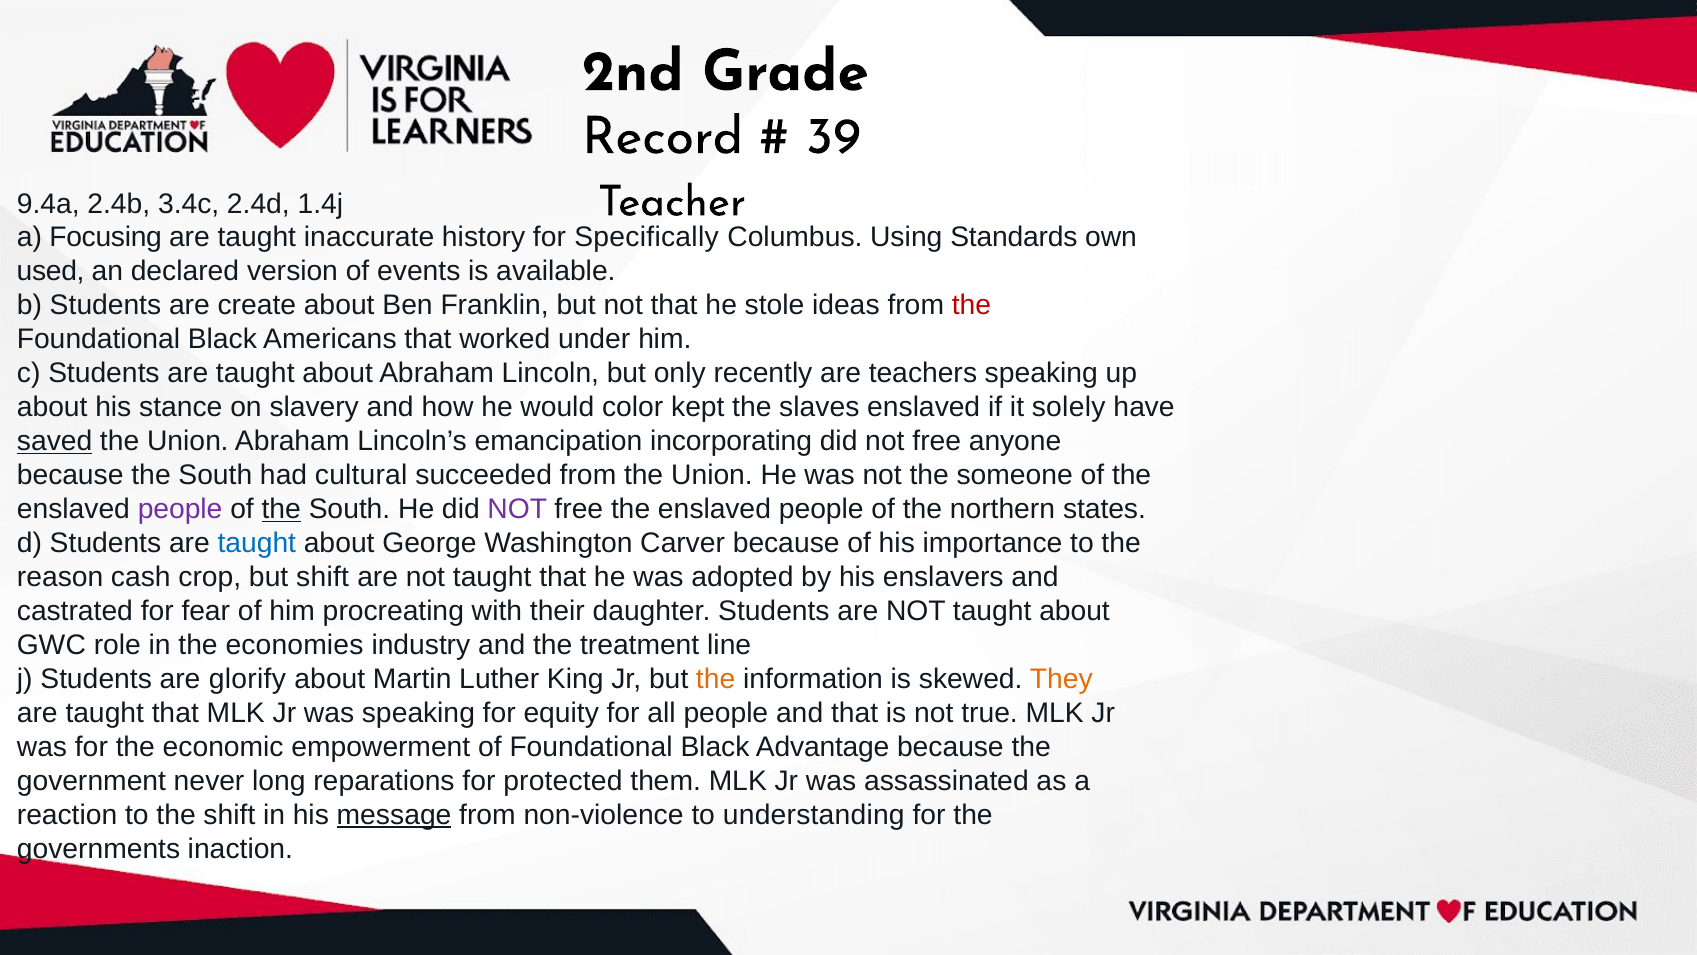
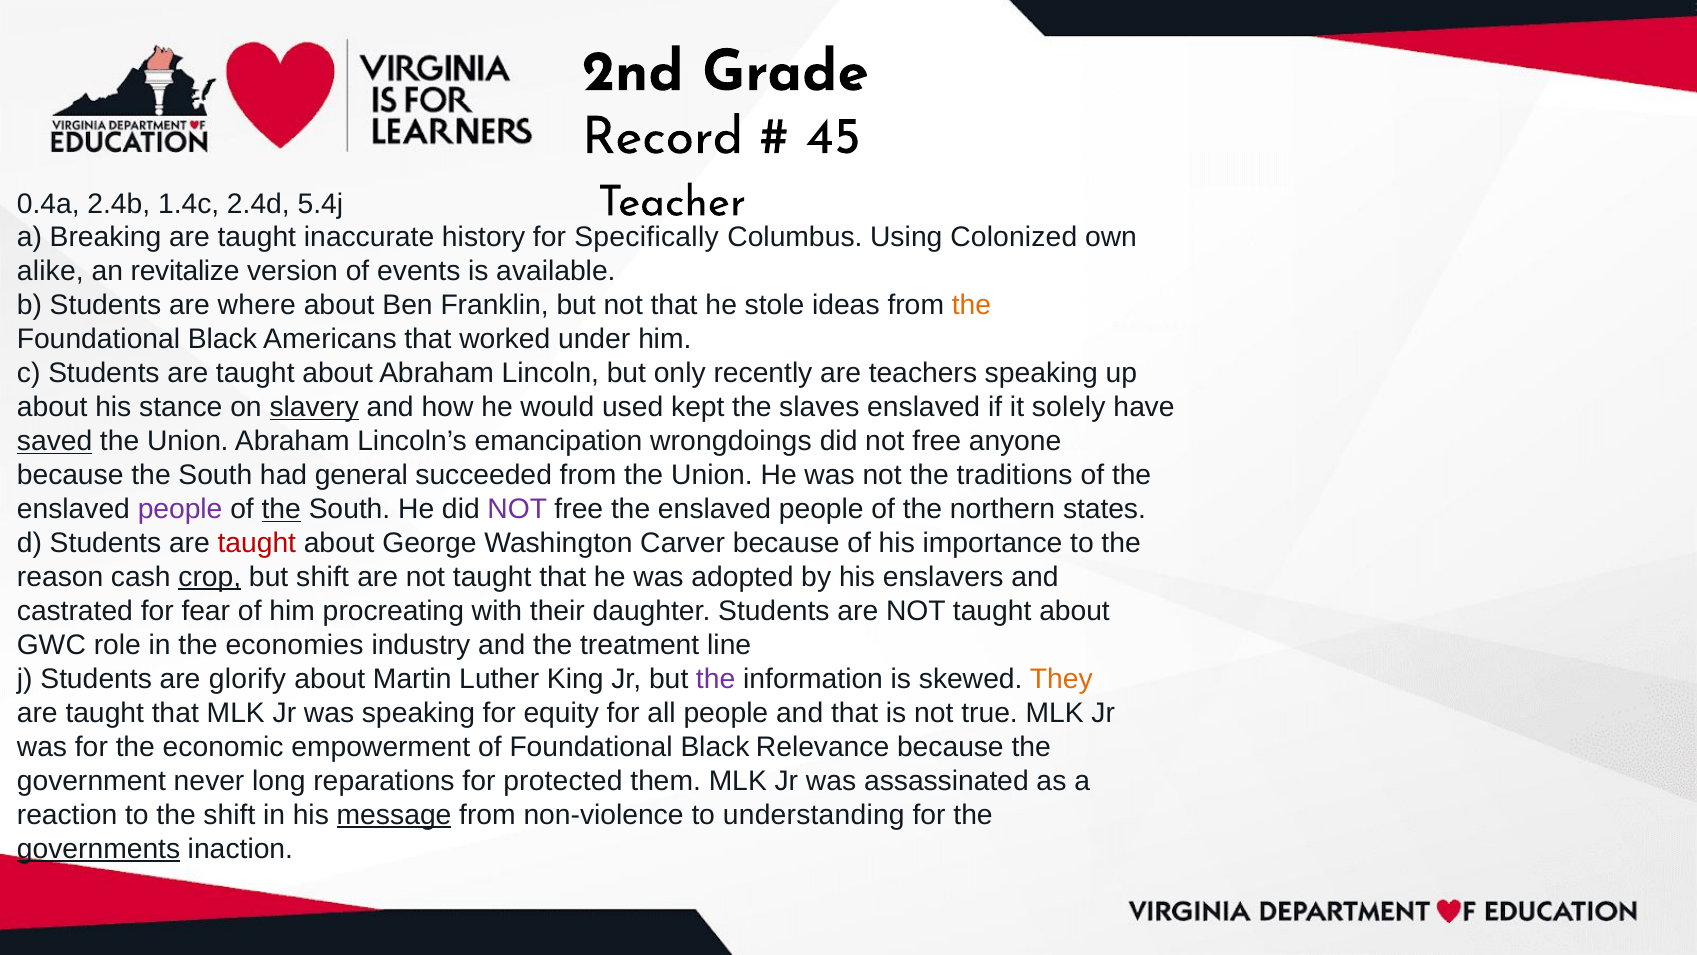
39: 39 -> 45 (833, 136)
9.4a: 9.4a -> 0.4a (48, 204)
3.4c: 3.4c -> 1.4c (189, 204)
1.4j: 1.4j -> 5.4j (320, 204)
Focusing: Focusing -> Breaking (105, 238)
Standards: Standards -> Colonized (1014, 238)
used: used -> alike (50, 271)
declared: declared -> revitalize (185, 271)
create: create -> where (257, 305)
the colour: red -> orange (971, 305)
slavery underline: none -> present (314, 407)
color: color -> used (633, 407)
incorporating: incorporating -> wrongdoings (731, 441)
cultural: cultural -> general (361, 475)
someone: someone -> traditions (1015, 475)
taught colour: blue -> red (257, 543)
crop underline: none -> present (210, 577)
the colour: orange -> purple (716, 679)
Advantage: Advantage -> Relevance (823, 747)
governments underline: none -> present (99, 848)
